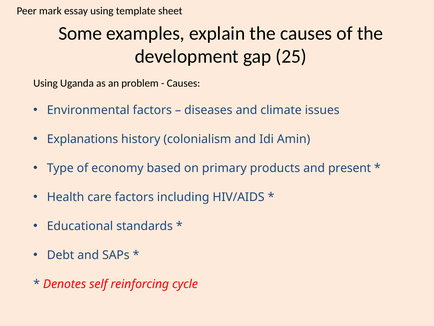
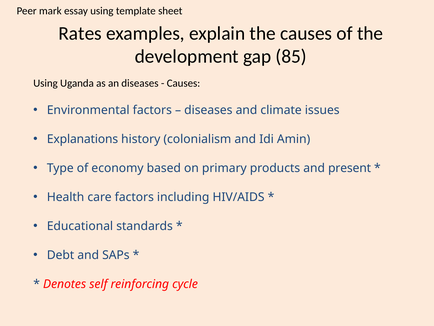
Some: Some -> Rates (80, 33)
25: 25 -> 85 (291, 56)
an problem: problem -> diseases (140, 83)
